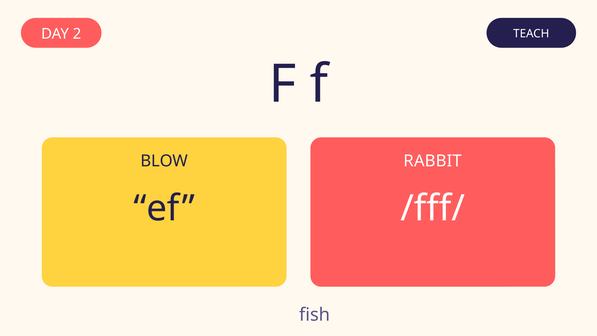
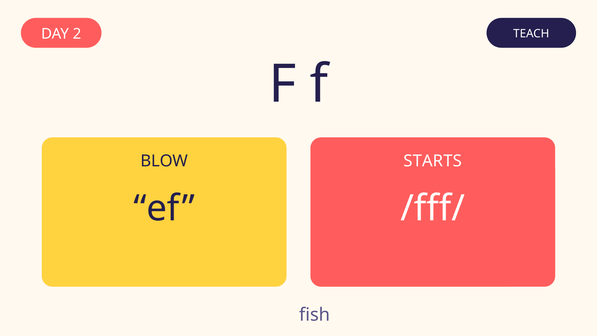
RABBIT: RABBIT -> STARTS (433, 161)
